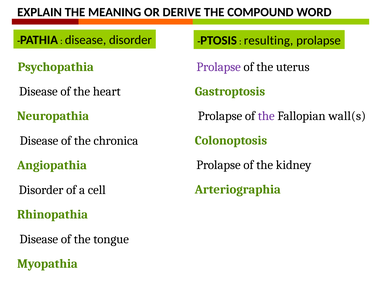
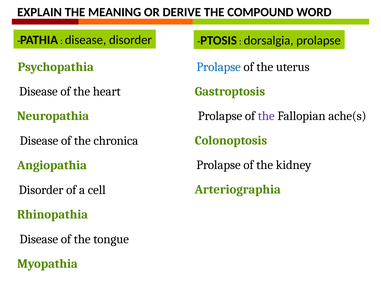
resulting: resulting -> dorsalgia (269, 41)
Prolapse colour: purple -> blue (219, 67)
wall(s: wall(s -> ache(s (347, 116)
